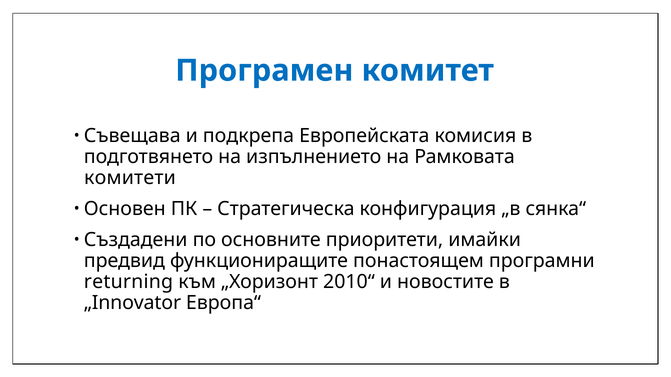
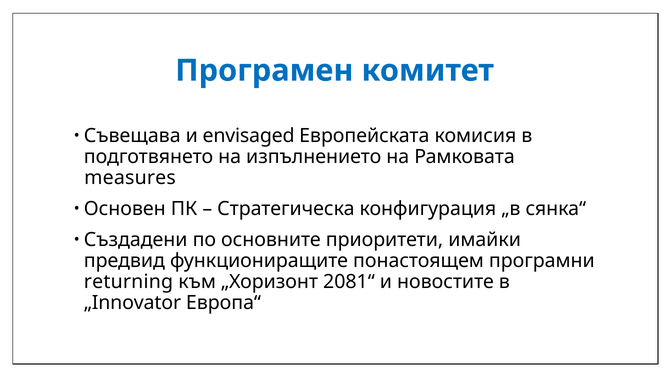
подкрепа: подкрепа -> envisaged (249, 136)
комитети: комитети -> measures (130, 178)
2010“: 2010“ -> 2081“ (349, 282)
